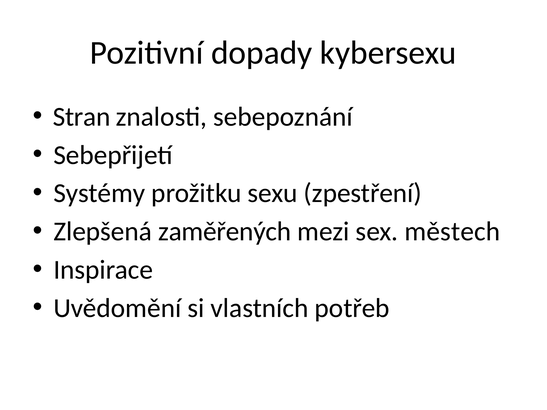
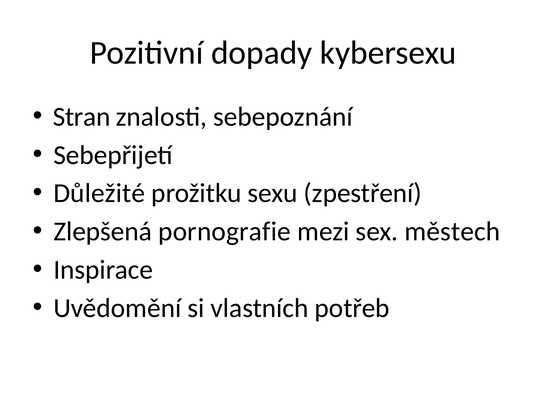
Systémy: Systémy -> Důležité (99, 193)
zaměřených: zaměřených -> pornografie (224, 232)
